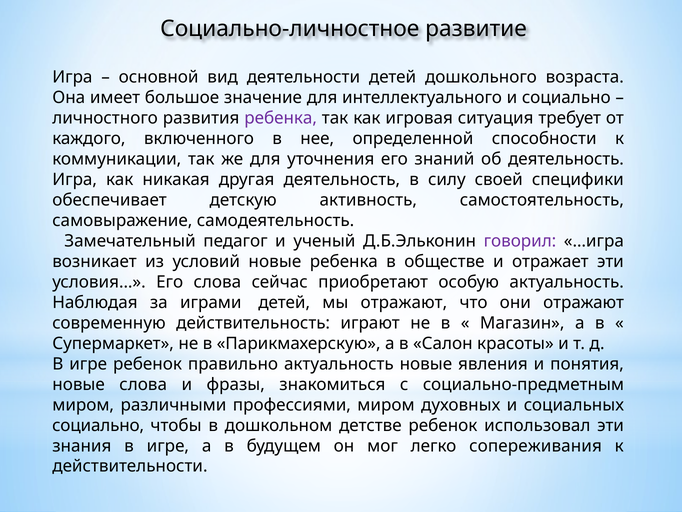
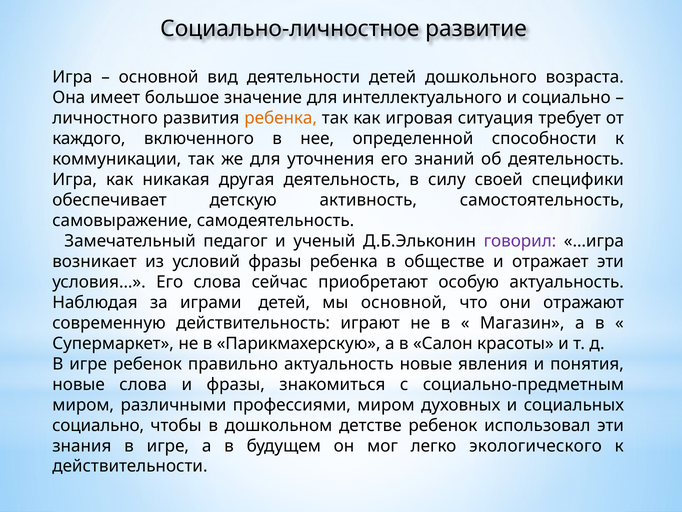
ребенка colour: purple -> orange (281, 118)
условий новые: новые -> фразы (275, 261)
мы отражают: отражают -> основной (404, 302)
сопереживания: сопереживания -> экологического (536, 445)
